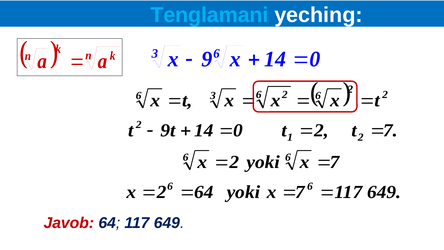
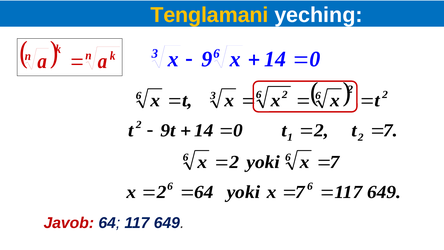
Tenglamani colour: light blue -> yellow (209, 15)
